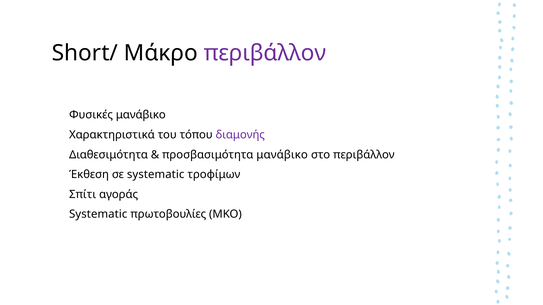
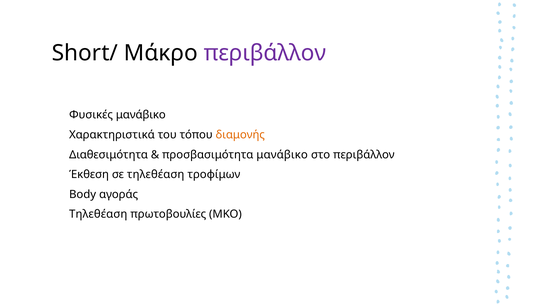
διαμονής colour: purple -> orange (240, 135)
σε systematic: systematic -> τηλεθέαση (156, 175)
Σπίτι: Σπίτι -> Body (83, 195)
Systematic: Systematic -> Τηλεθέαση (98, 215)
